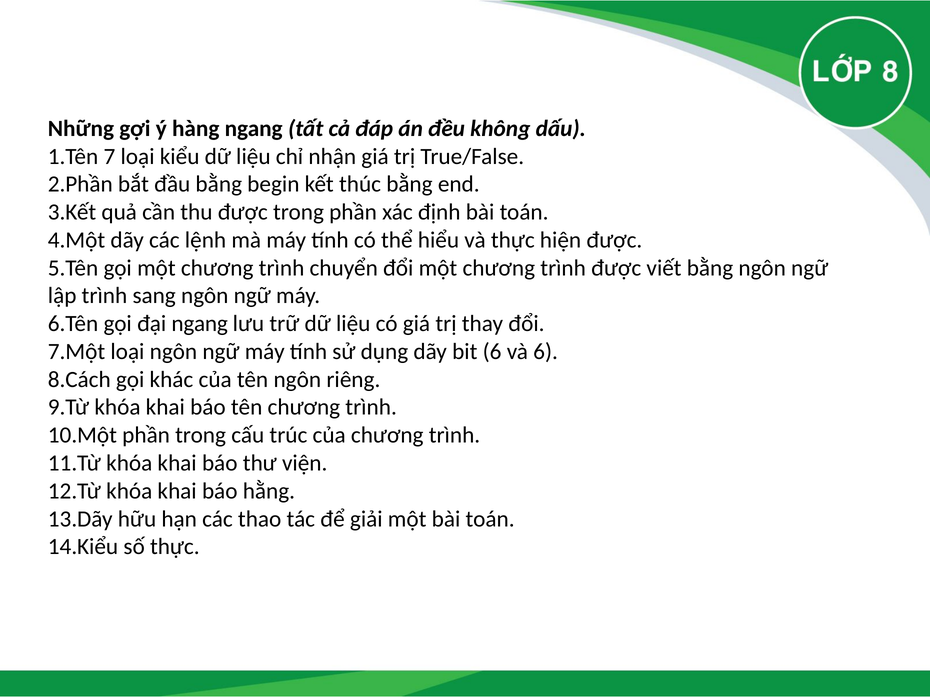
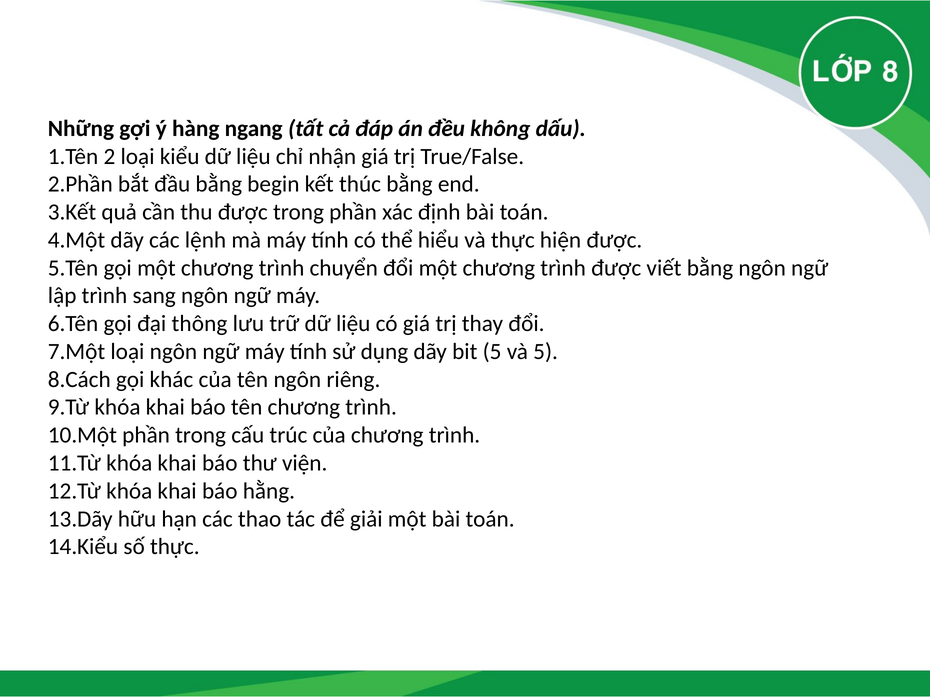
7: 7 -> 2 (109, 157)
đại ngang: ngang -> thông (199, 324)
bit 6: 6 -> 5 (492, 352)
và 6: 6 -> 5 (546, 352)
